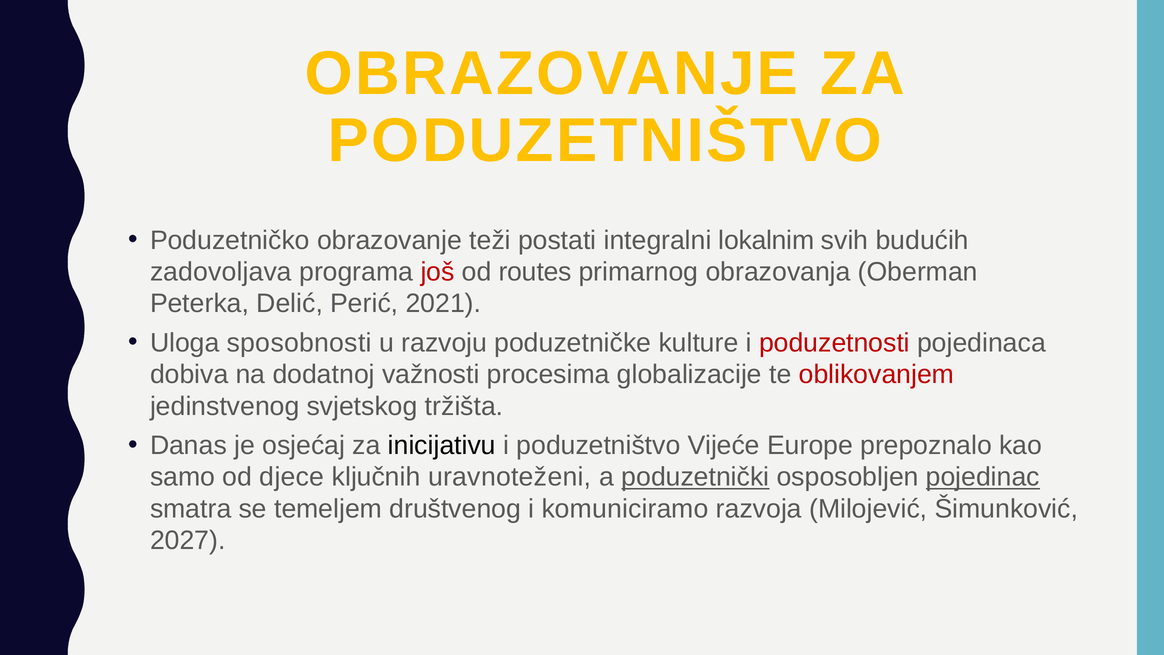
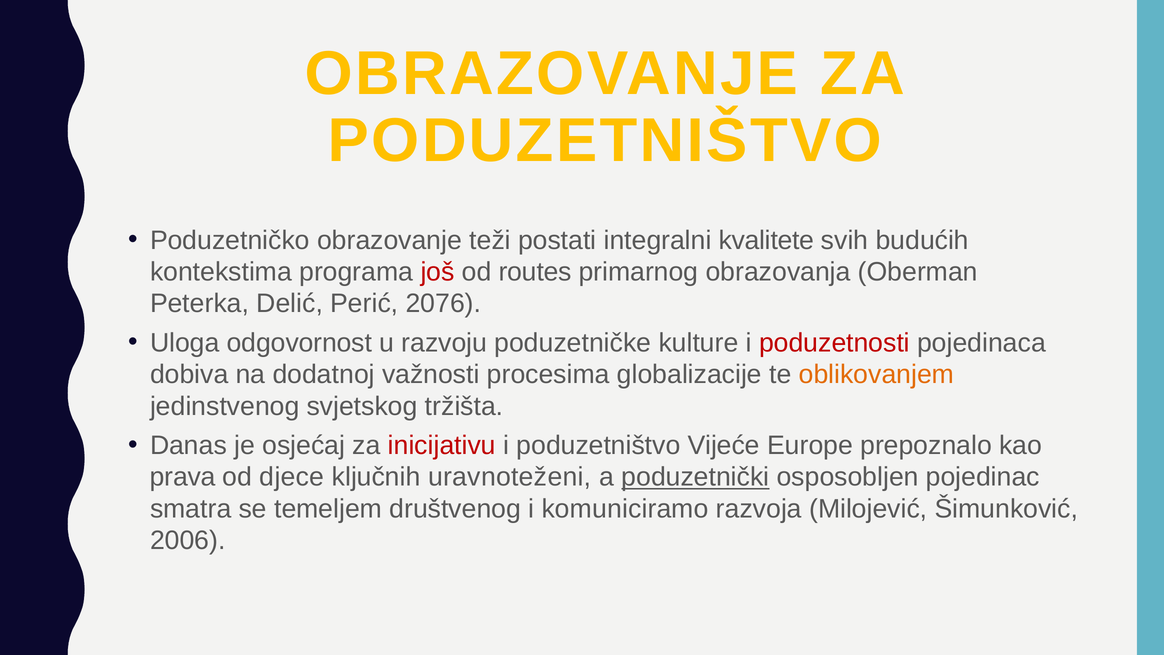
lokalnim: lokalnim -> kvalitete (766, 240)
zadovoljava: zadovoljava -> kontekstima (221, 272)
2021: 2021 -> 2076 (443, 303)
sposobnosti: sposobnosti -> odgovornost (299, 343)
oblikovanjem colour: red -> orange (876, 374)
inicijativu colour: black -> red (442, 445)
samo: samo -> prava (183, 477)
pojedinac underline: present -> none (983, 477)
2027: 2027 -> 2006 (188, 540)
